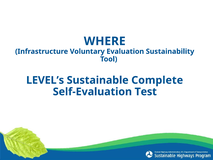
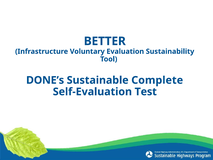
WHERE: WHERE -> BETTER (105, 41)
LEVEL’s: LEVEL’s -> DONE’s (45, 80)
